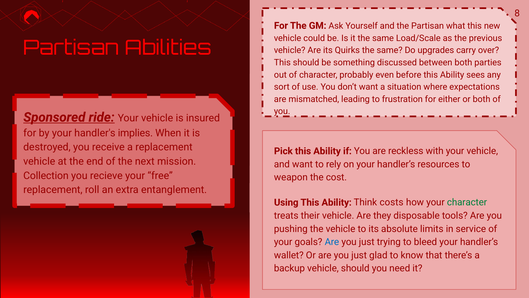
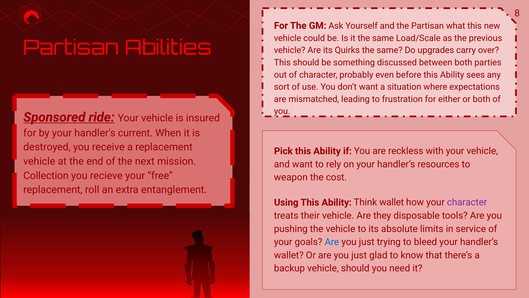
implies: implies -> current (135, 133)
Think costs: costs -> wallet (392, 202)
character colour: green -> purple (467, 202)
